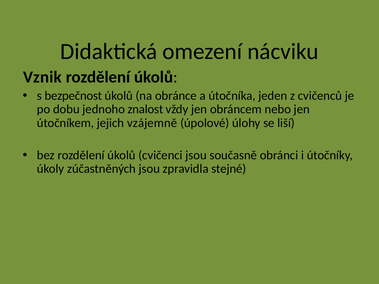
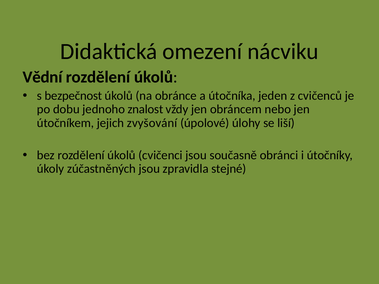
Vznik: Vznik -> Vědní (43, 77)
vzájemně: vzájemně -> zvyšování (152, 123)
